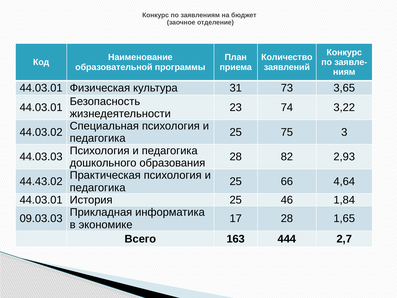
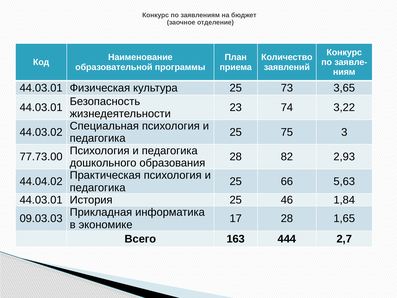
культура 31: 31 -> 25 (236, 88)
44.03.03: 44.03.03 -> 77.73.00 (41, 157)
44.43.02: 44.43.02 -> 44.04.02 (41, 181)
4,64: 4,64 -> 5,63 (344, 181)
